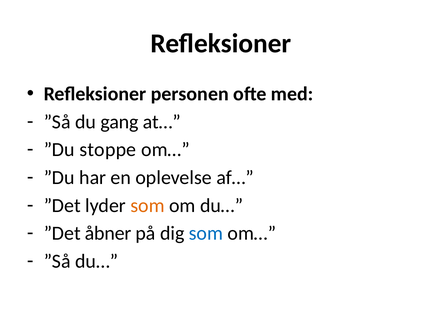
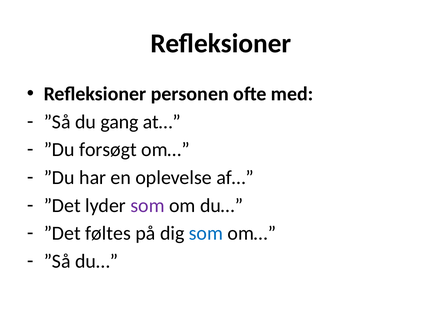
stoppe: stoppe -> forsøgt (108, 150)
som colour: orange -> purple (148, 206)
åbner: åbner -> føltes (108, 233)
